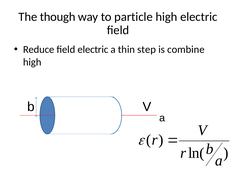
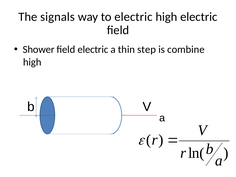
though: though -> signals (58, 17)
to particle: particle -> electric (133, 17)
Reduce: Reduce -> Shower (39, 50)
